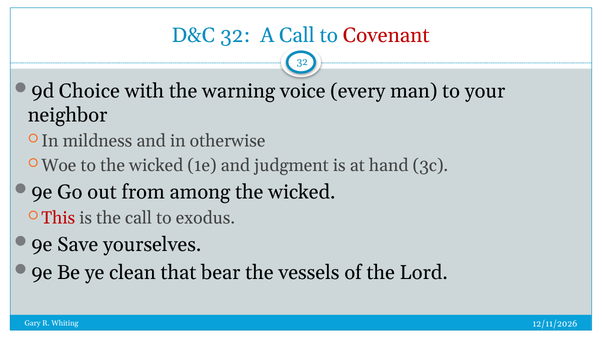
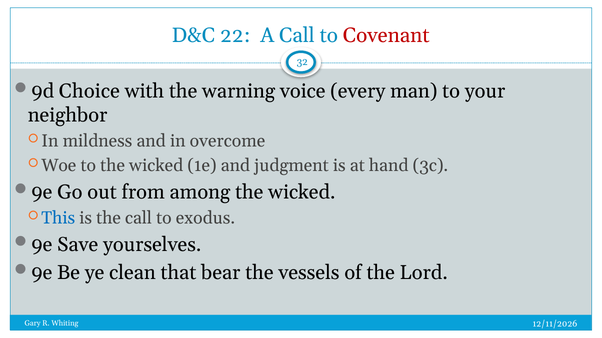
D&C 32: 32 -> 22 (235, 36)
otherwise: otherwise -> overcome (228, 141)
This colour: red -> blue (58, 218)
